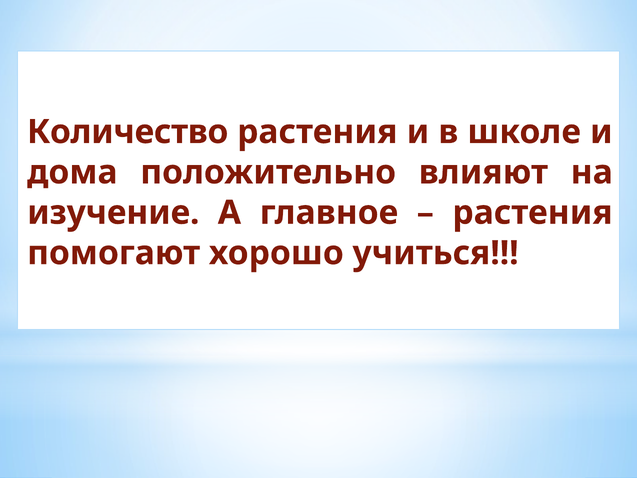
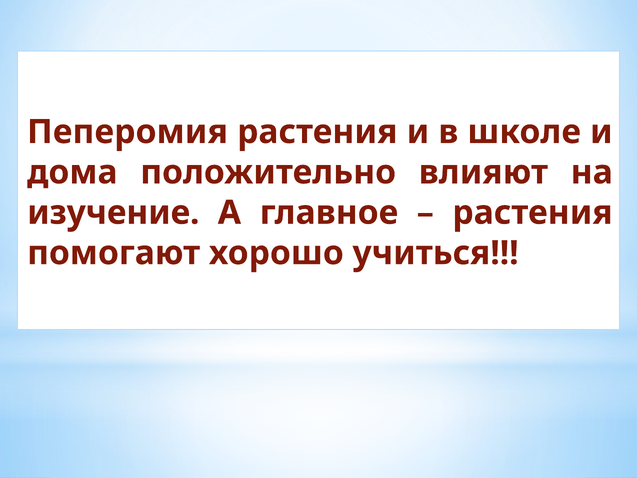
Количество: Количество -> Пеперомия (127, 132)
